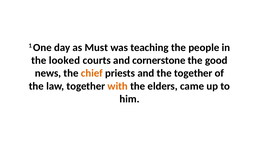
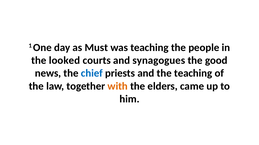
cornerstone: cornerstone -> synagogues (159, 61)
chief colour: orange -> blue (92, 74)
the together: together -> teaching (193, 74)
